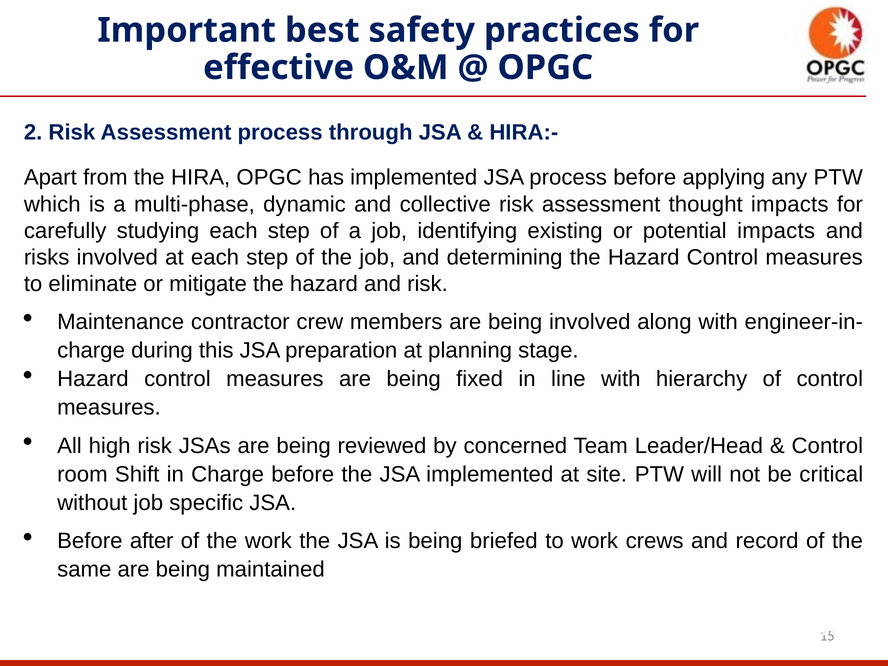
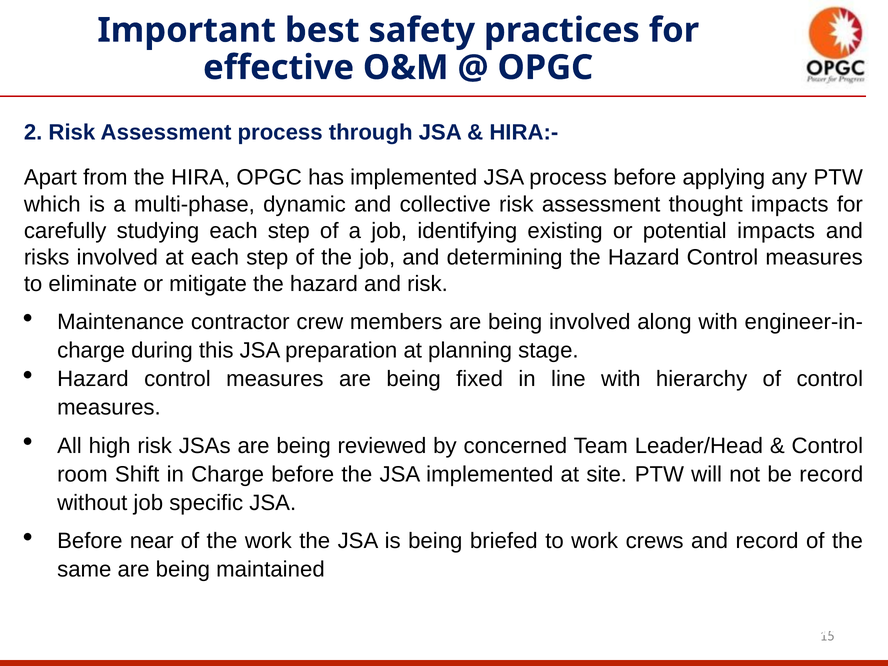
be critical: critical -> record (831, 474)
after: after -> near (152, 541)
